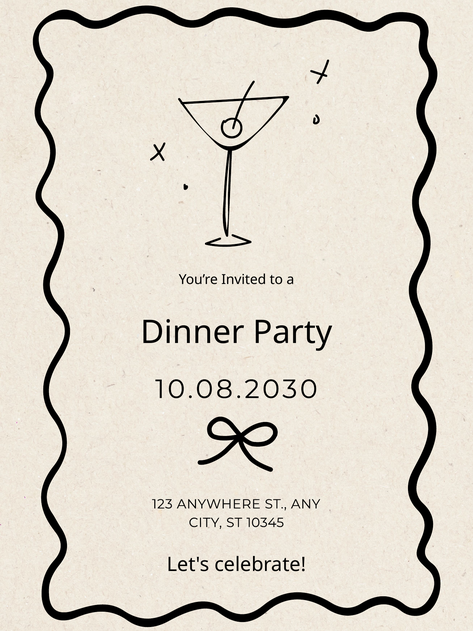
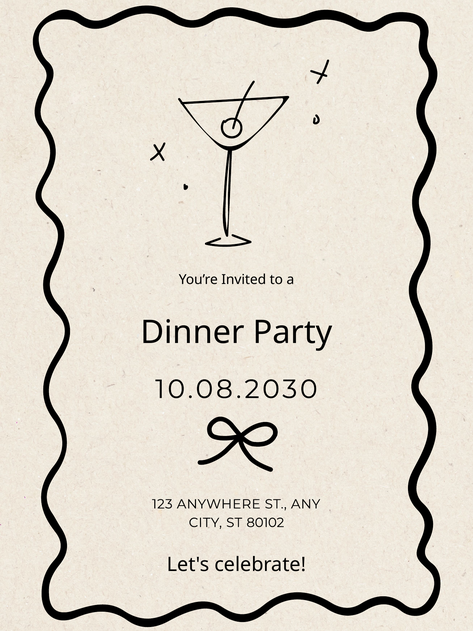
10345: 10345 -> 80102 (265, 522)
